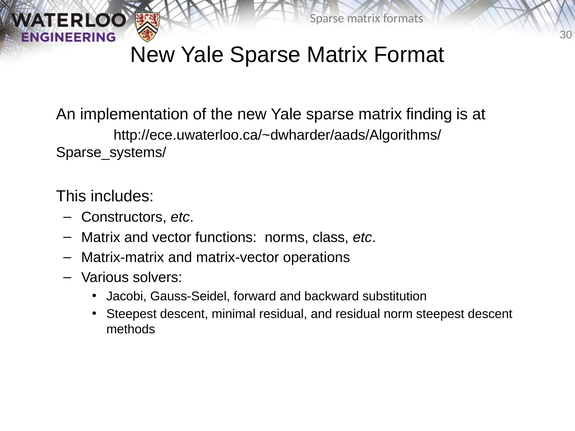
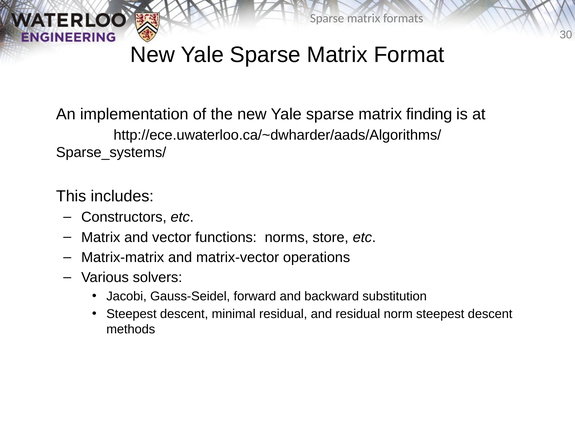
class: class -> store (331, 237)
